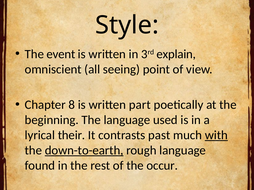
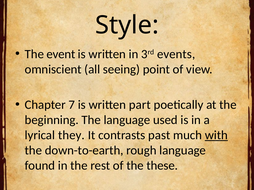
explain: explain -> events (176, 54)
8: 8 -> 7 (72, 105)
their: their -> they (71, 136)
down-to-earth underline: present -> none (84, 151)
occur: occur -> these (162, 166)
